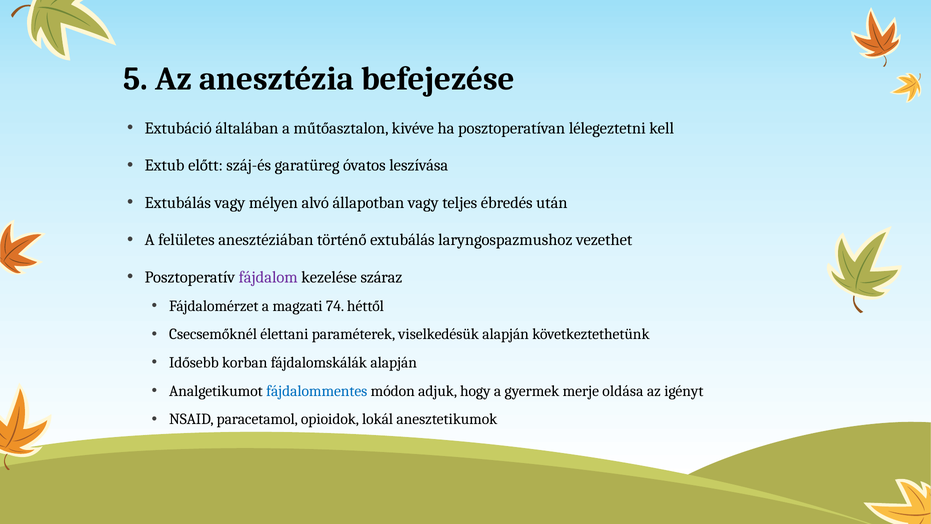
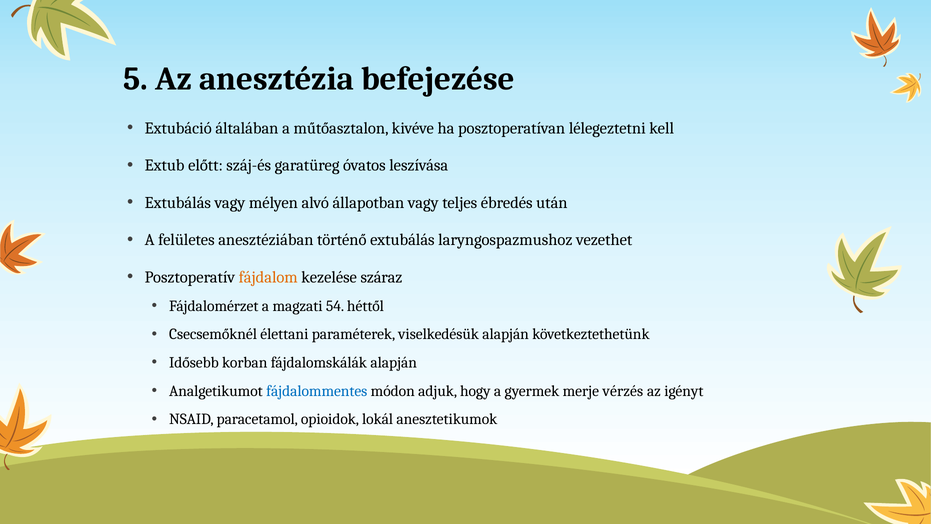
fájdalom colour: purple -> orange (268, 277)
74: 74 -> 54 (335, 306)
oldása: oldása -> vérzés (623, 391)
